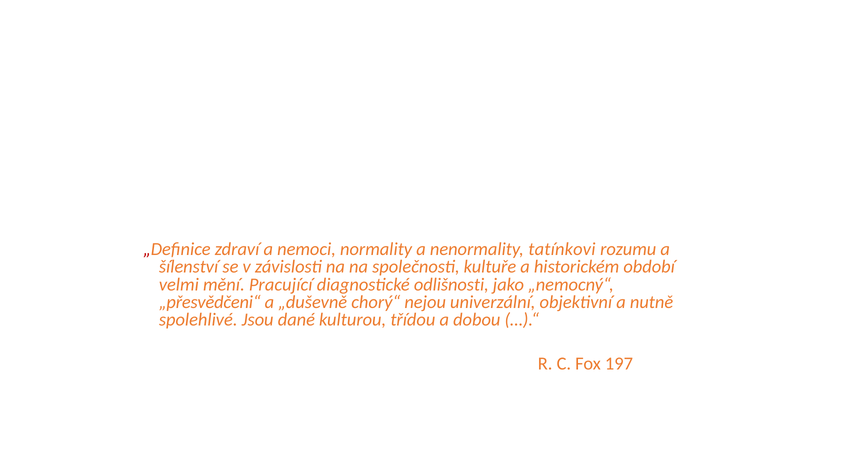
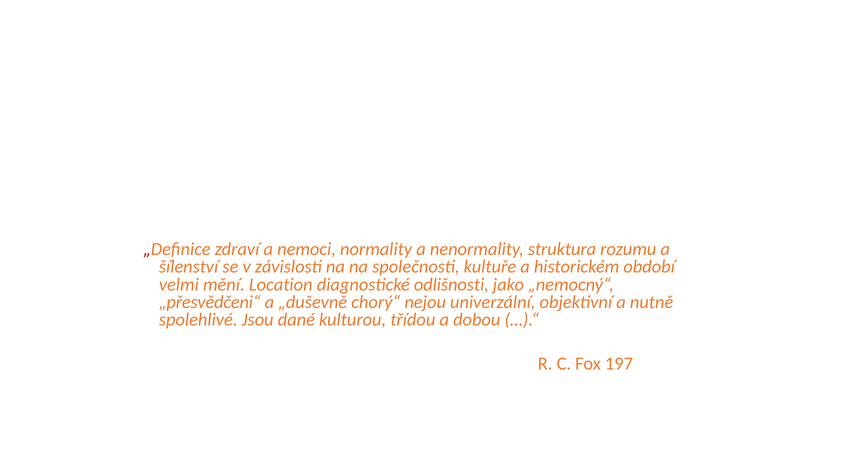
tatínkovi: tatínkovi -> struktura (562, 250)
Pracující: Pracující -> Location (281, 285)
